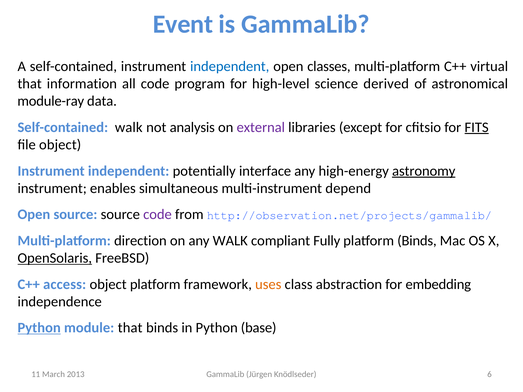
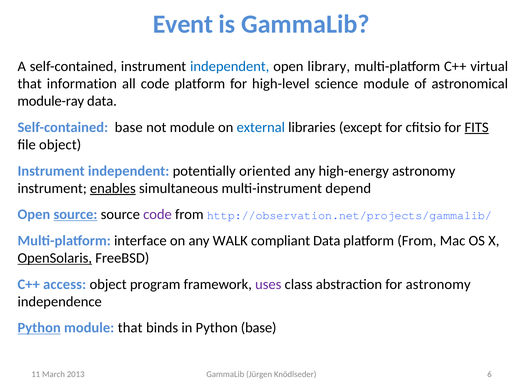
classes: classes -> library (329, 66)
code program: program -> platform (200, 84)
science derived: derived -> module (386, 84)
Self-contained walk: walk -> base (129, 127)
not analysis: analysis -> module (192, 127)
external colour: purple -> blue (261, 127)
interface: interface -> oriented (265, 171)
astronomy underline: present -> none (424, 171)
enables underline: none -> present (113, 188)
source underline: none -> present (75, 215)
direction: direction -> interface (140, 241)
compliant Fully: Fully -> Data (327, 241)
platform Binds: Binds -> From (417, 241)
object platform: platform -> program (155, 284)
uses colour: orange -> purple (268, 284)
for embedding: embedding -> astronomy (438, 284)
